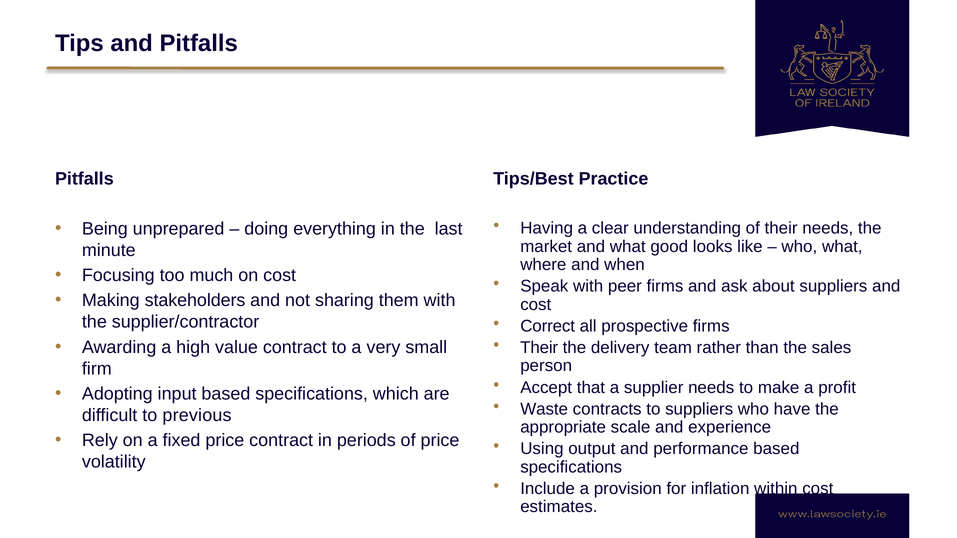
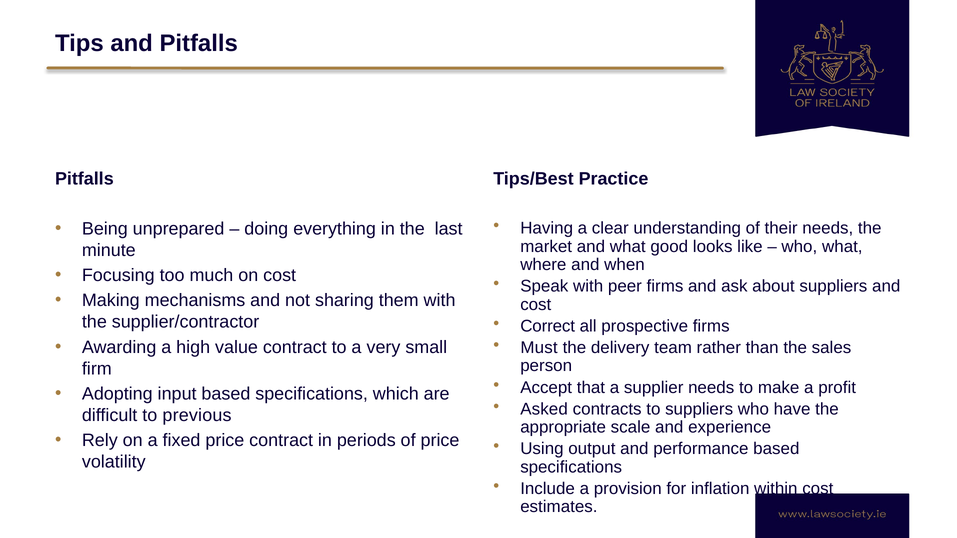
stakeholders: stakeholders -> mechanisms (195, 301)
Their: Their -> Must (539, 348)
Waste: Waste -> Asked (544, 409)
